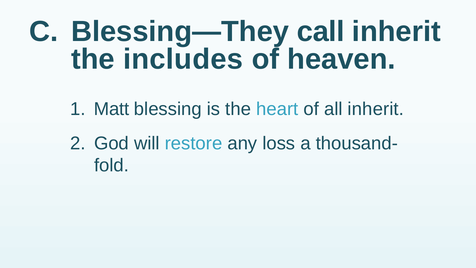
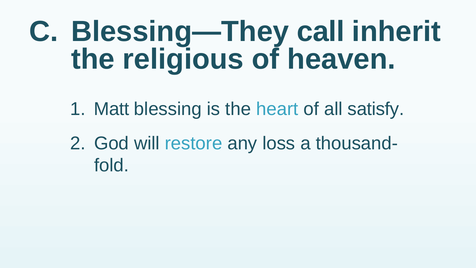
includes: includes -> religious (183, 59)
all inherit: inherit -> satisfy (376, 109)
